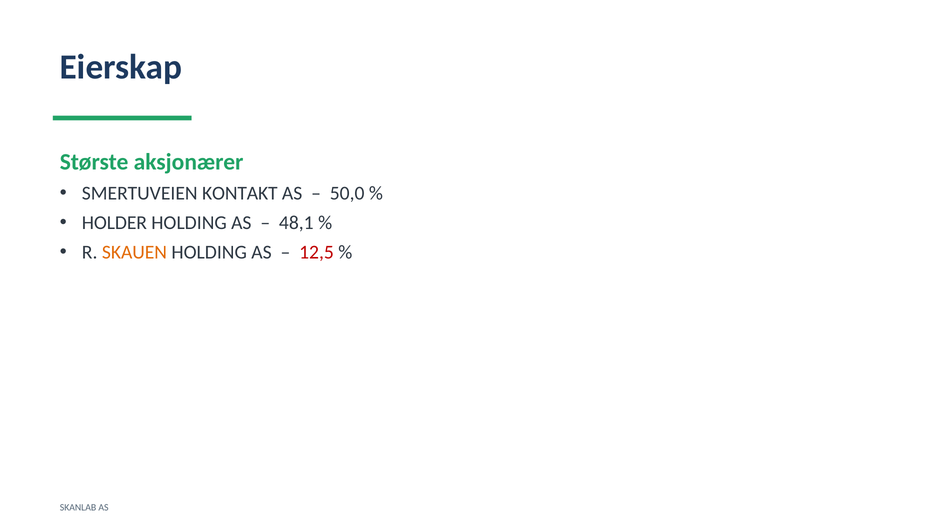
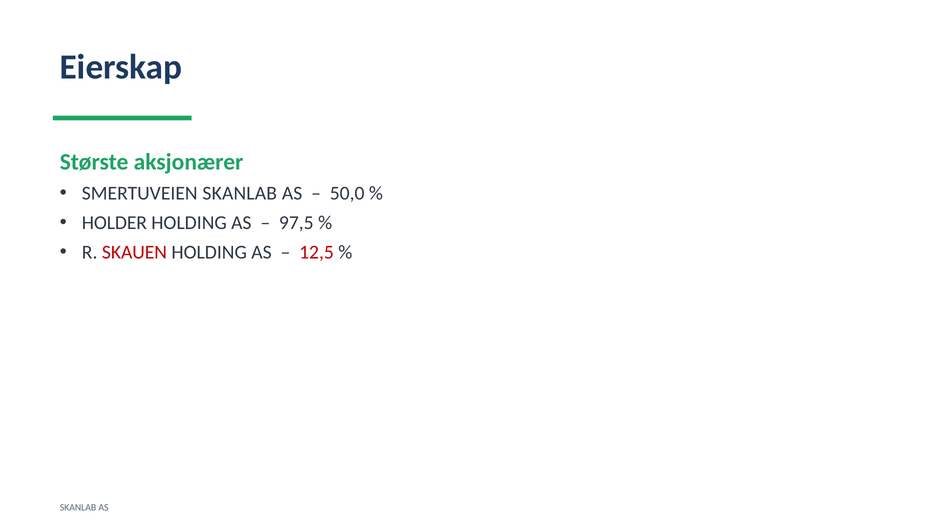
SMERTUVEIEN KONTAKT: KONTAKT -> SKANLAB (240, 193)
48,1: 48,1 -> 97,5 (296, 223)
SKAUEN colour: orange -> red (134, 252)
